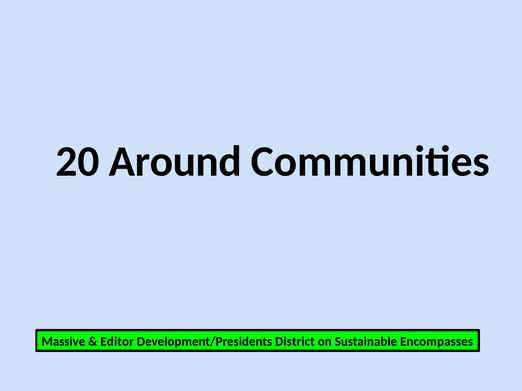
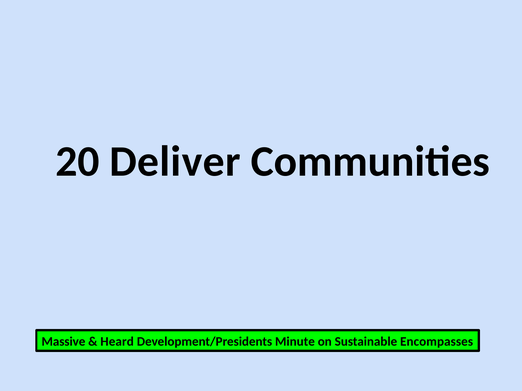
Around: Around -> Deliver (175, 162)
Editor: Editor -> Heard (117, 342)
District: District -> Minute (295, 342)
